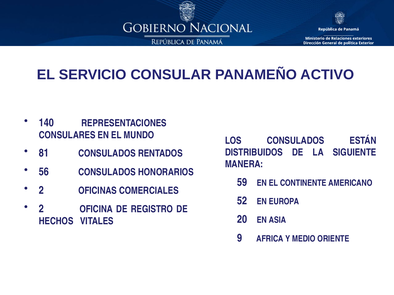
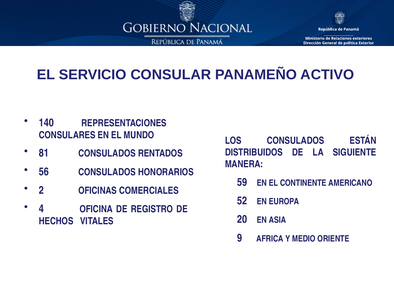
2: 2 -> 4 (41, 209)
